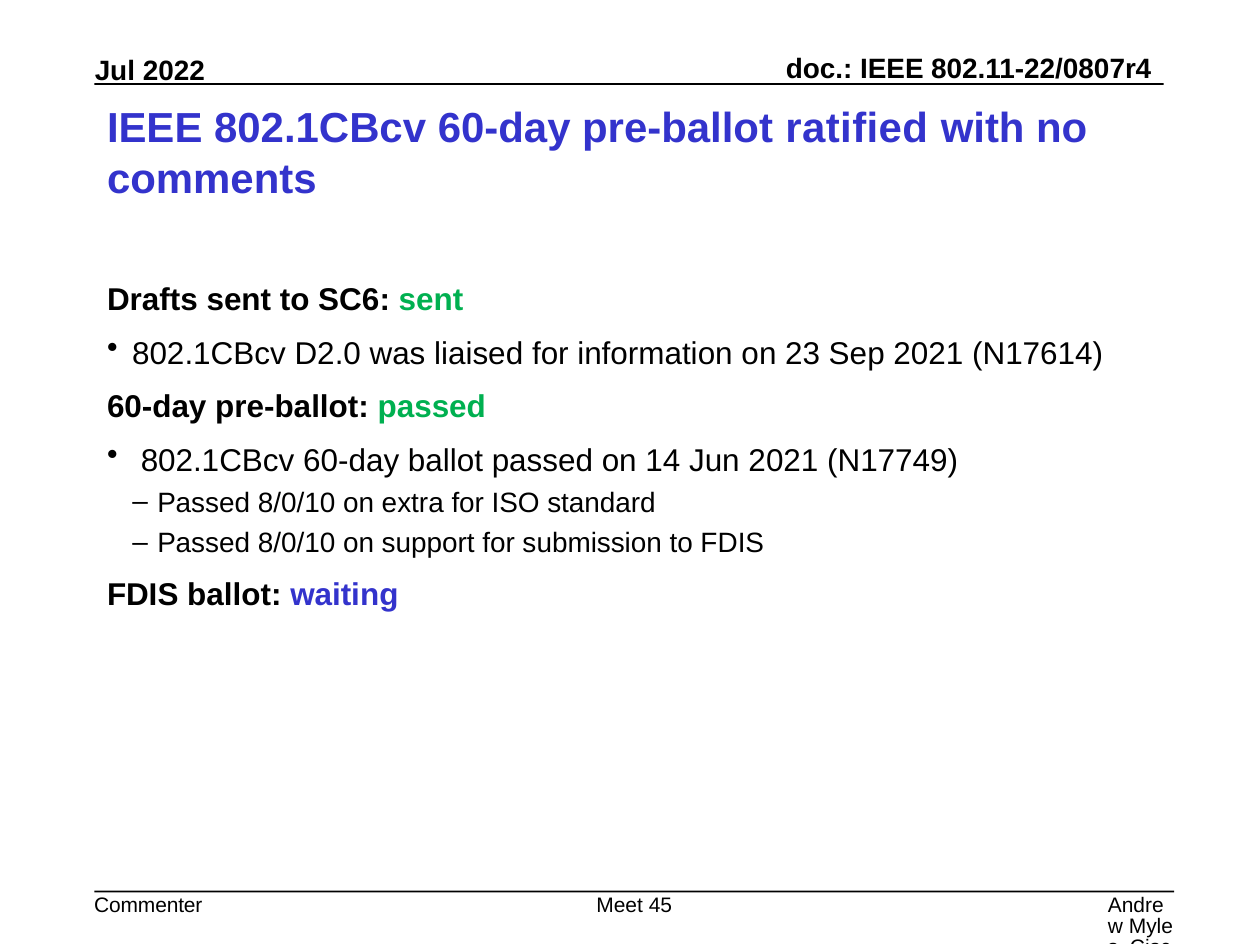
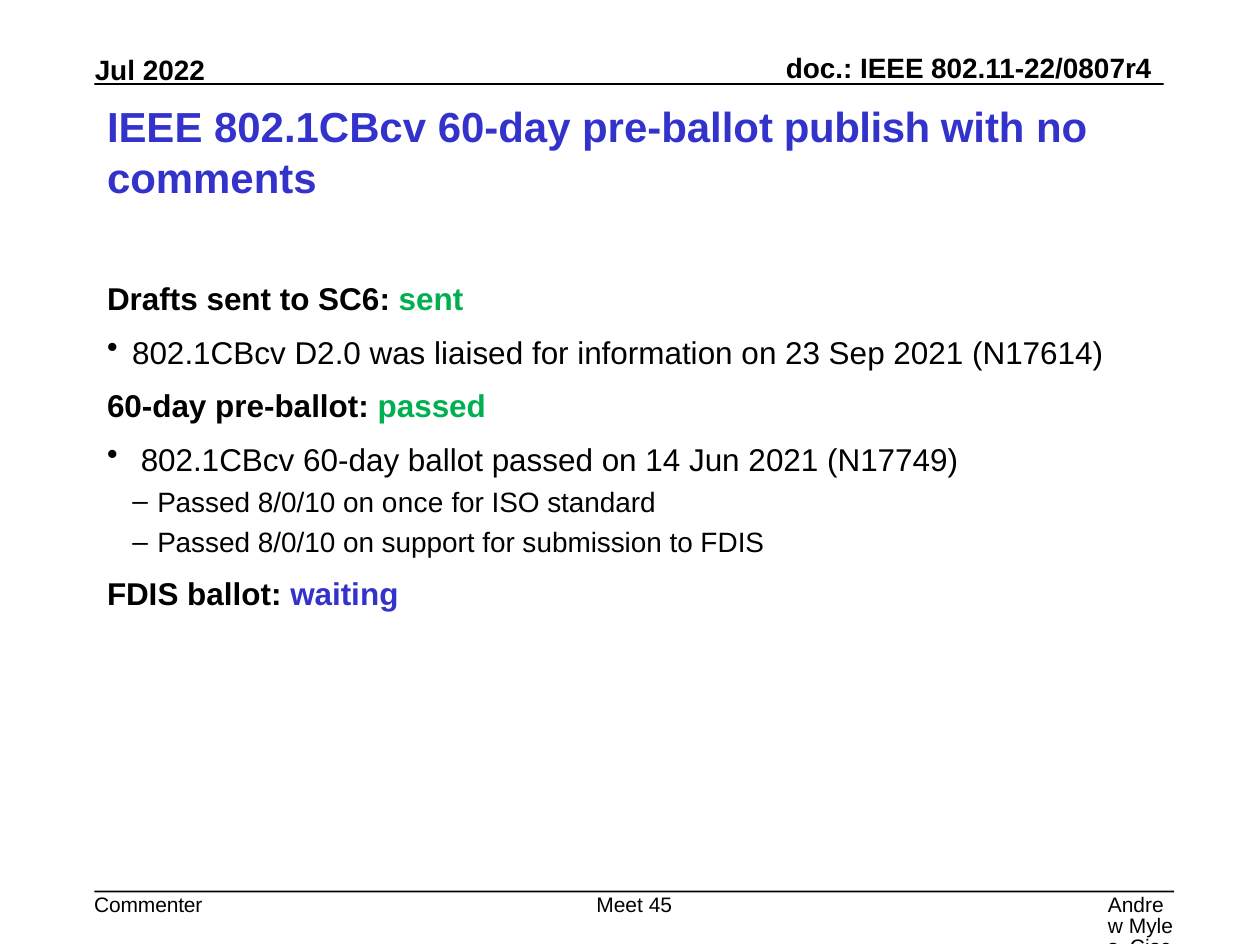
ratified: ratified -> publish (857, 129)
extra: extra -> once (413, 503)
